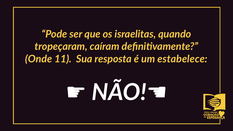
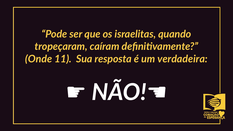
estabelece: estabelece -> verdadeira (183, 59)
